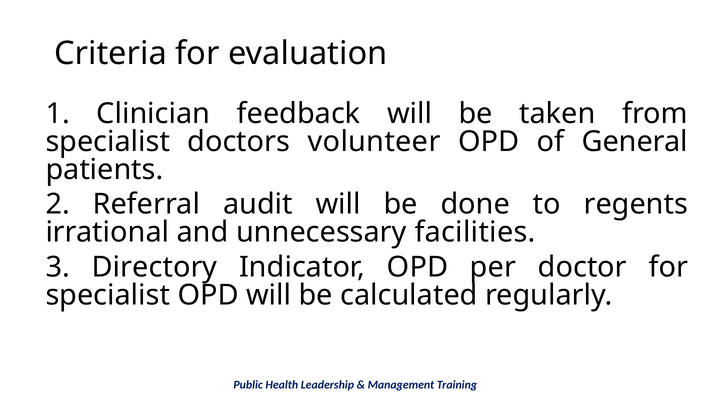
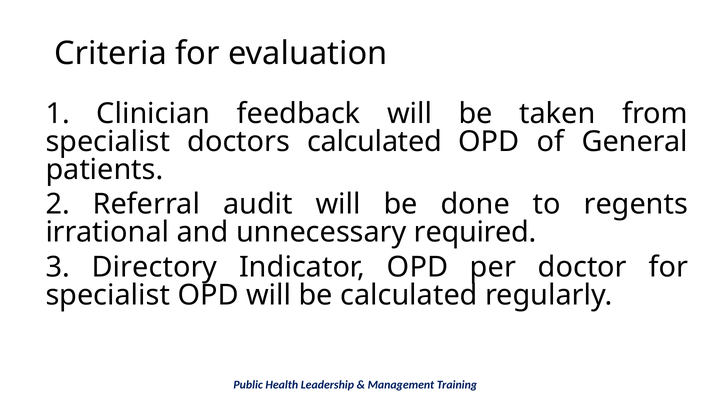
doctors volunteer: volunteer -> calculated (374, 142)
facilities: facilities -> required (475, 232)
